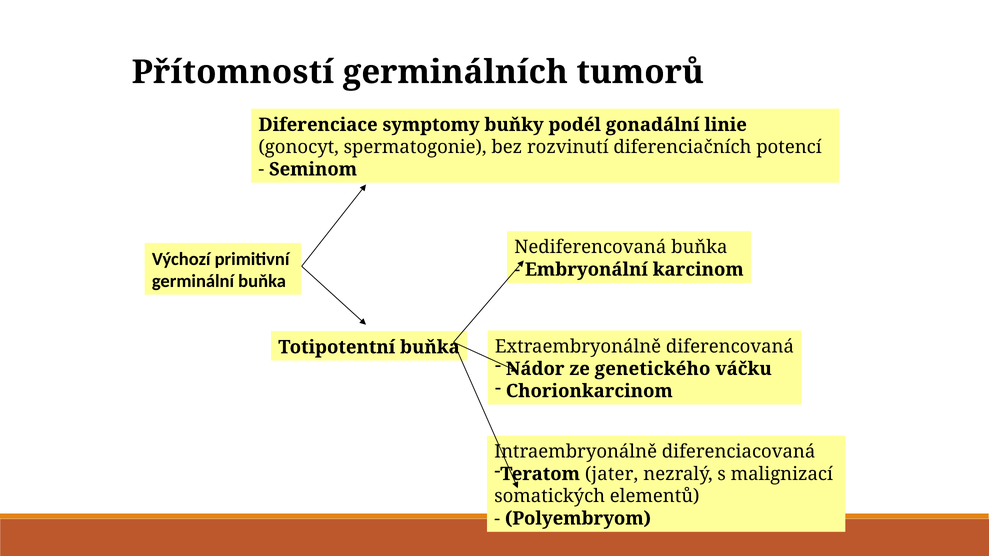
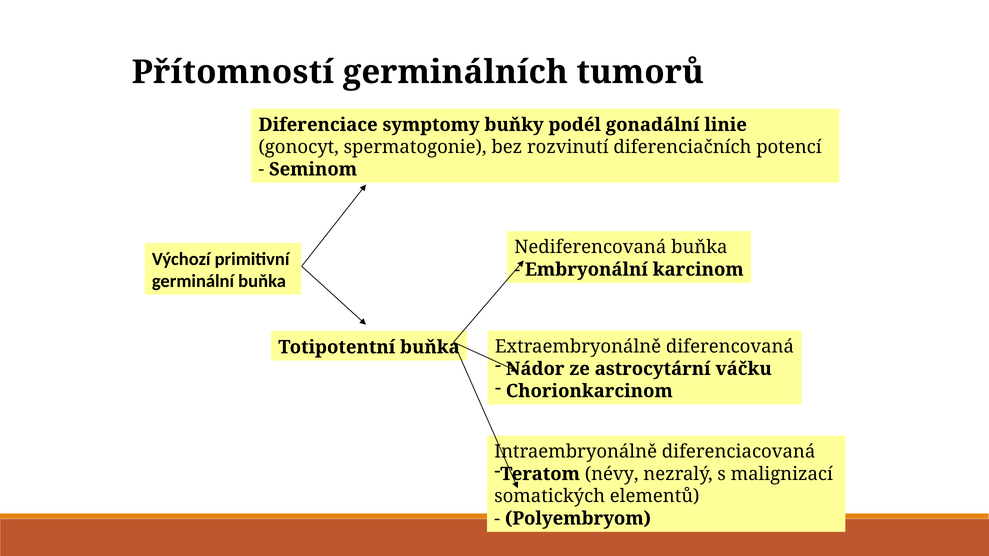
genetického: genetického -> astrocytární (653, 369)
jater: jater -> névy (612, 474)
